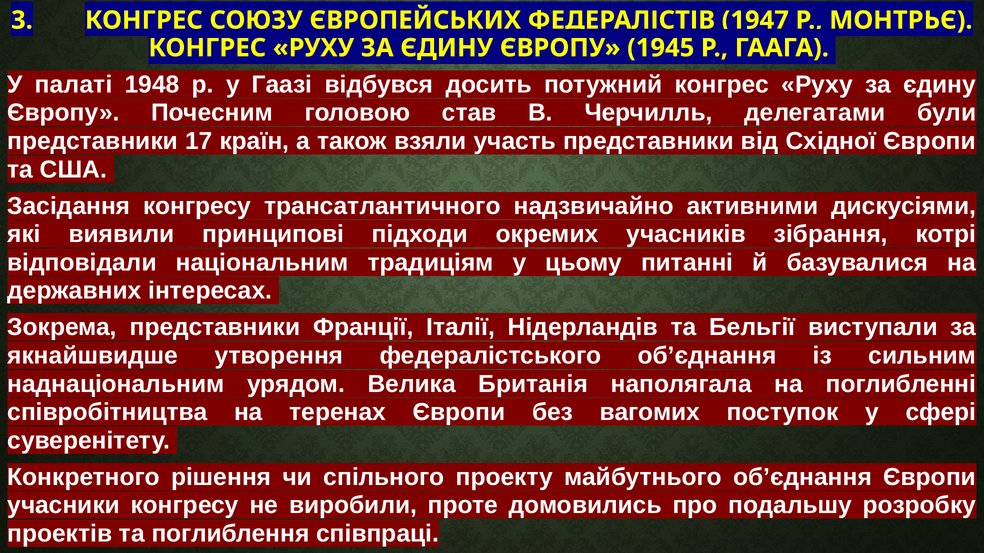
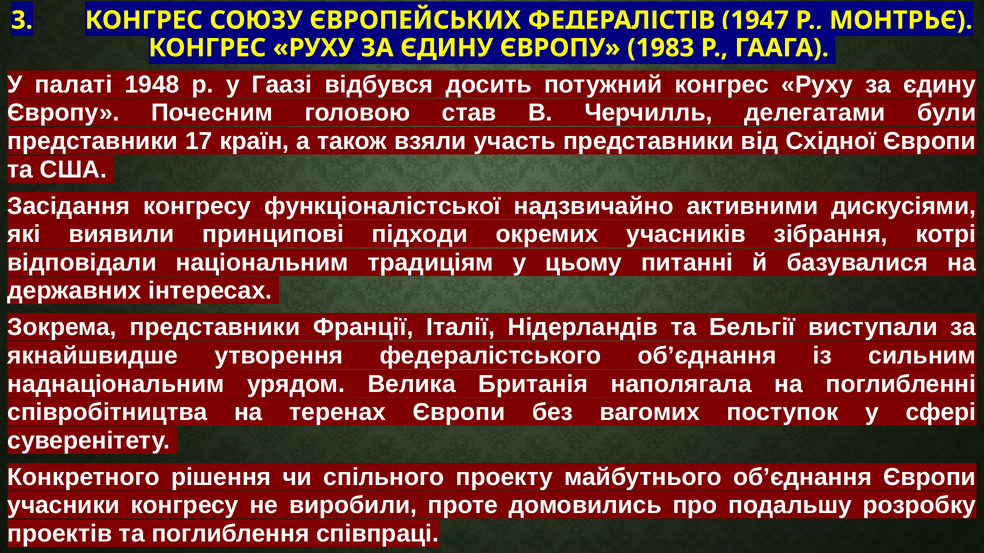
1945: 1945 -> 1983 (661, 48)
трансатлантичного: трансатлантичного -> функціоналістської (383, 206)
